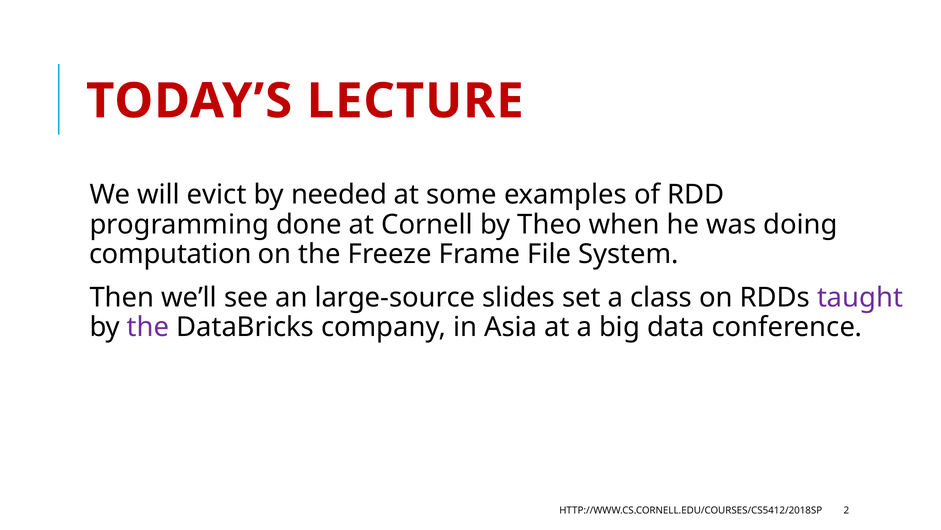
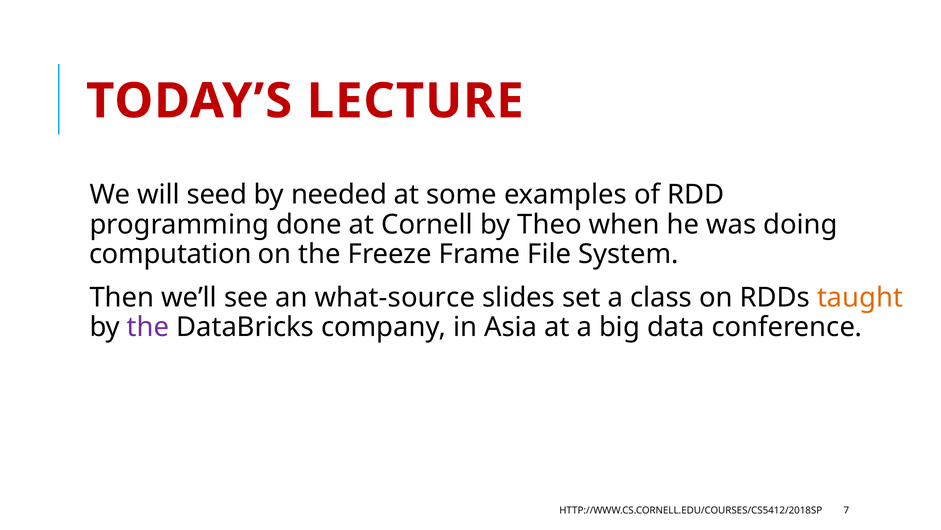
evict: evict -> seed (217, 195)
large-source: large-source -> what-source (395, 297)
taught colour: purple -> orange (860, 297)
2: 2 -> 7 (846, 510)
